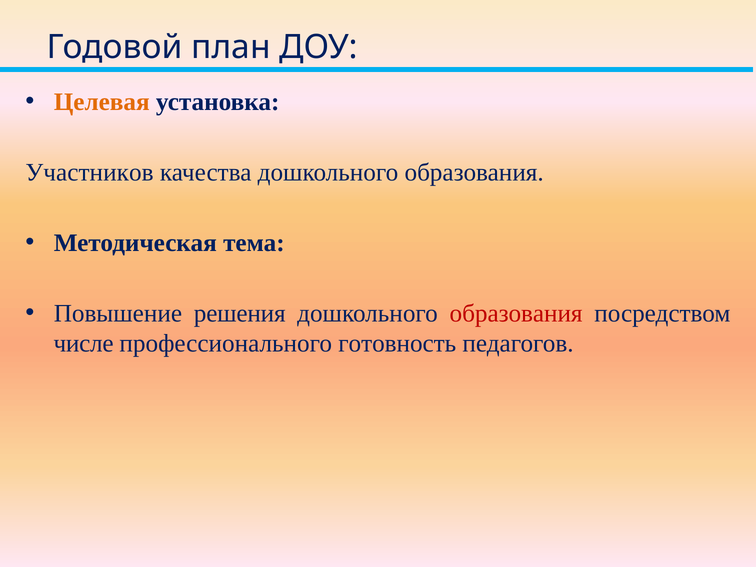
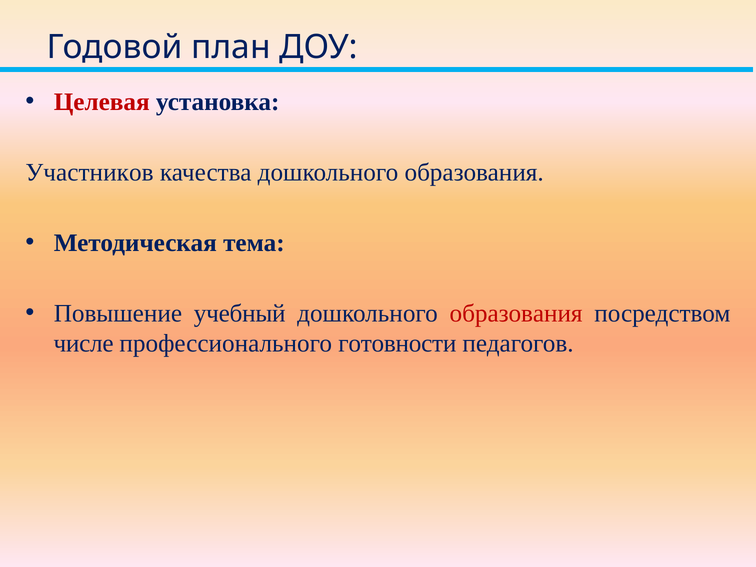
Целевая colour: orange -> red (102, 102)
решения: решения -> учебный (240, 313)
готовность: готовность -> готовности (397, 344)
